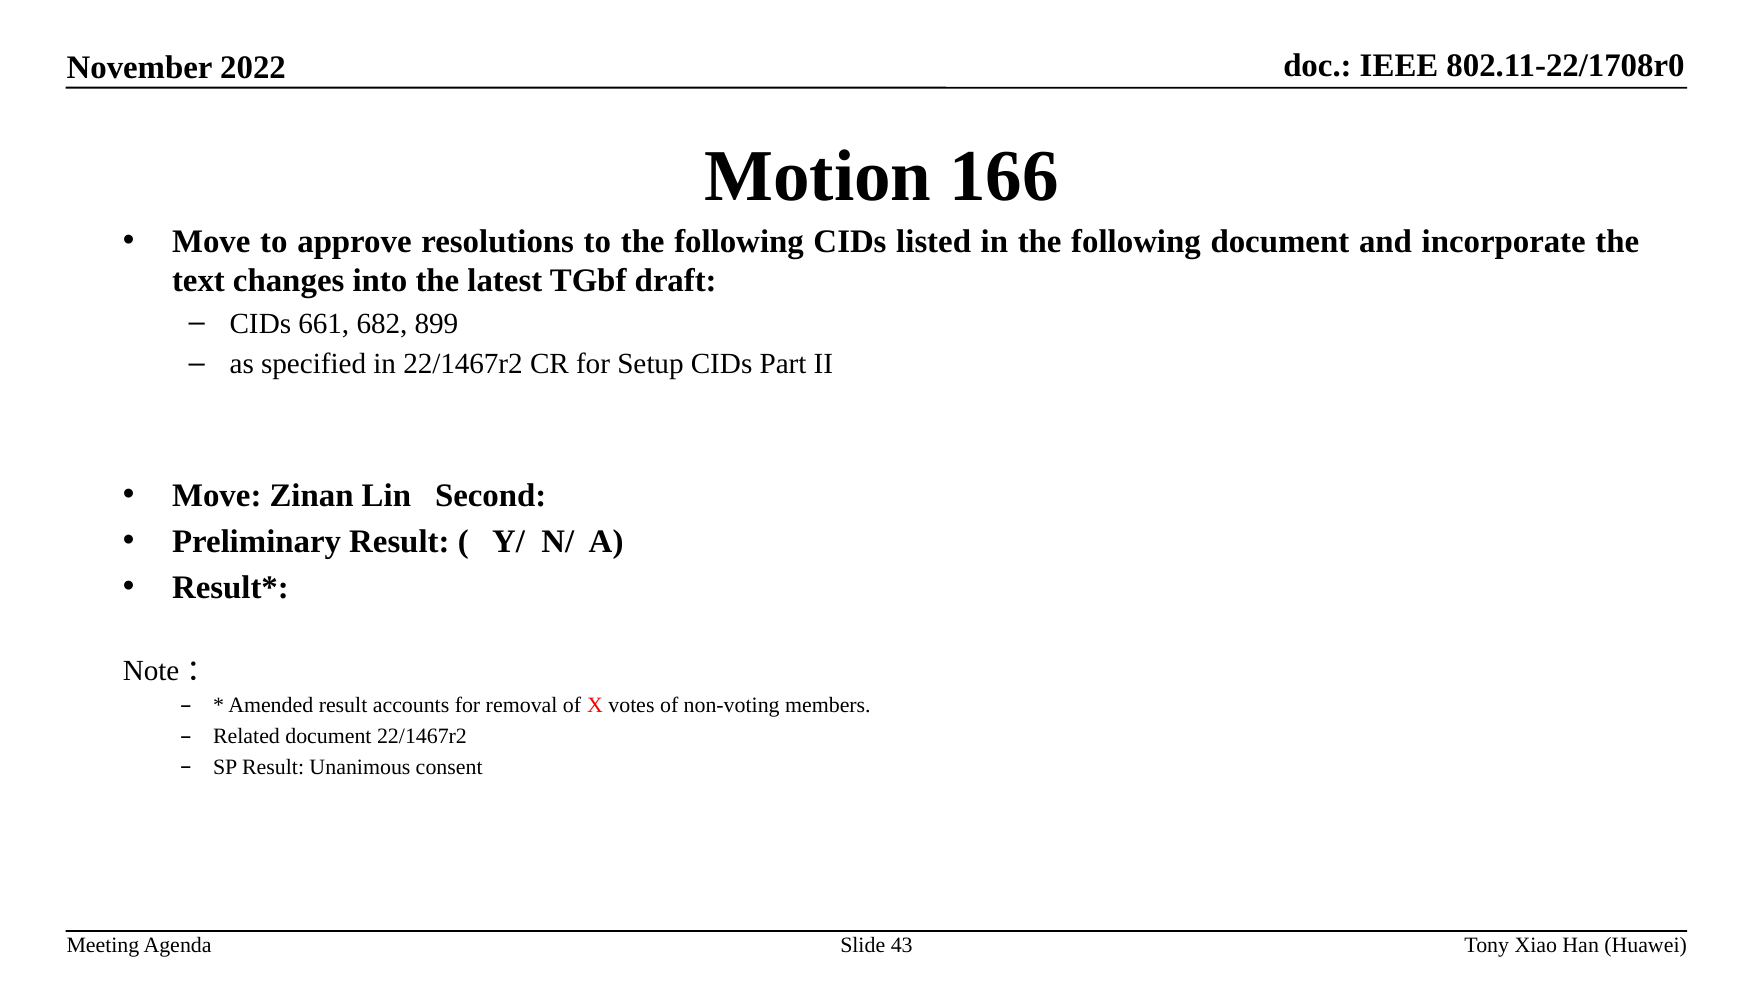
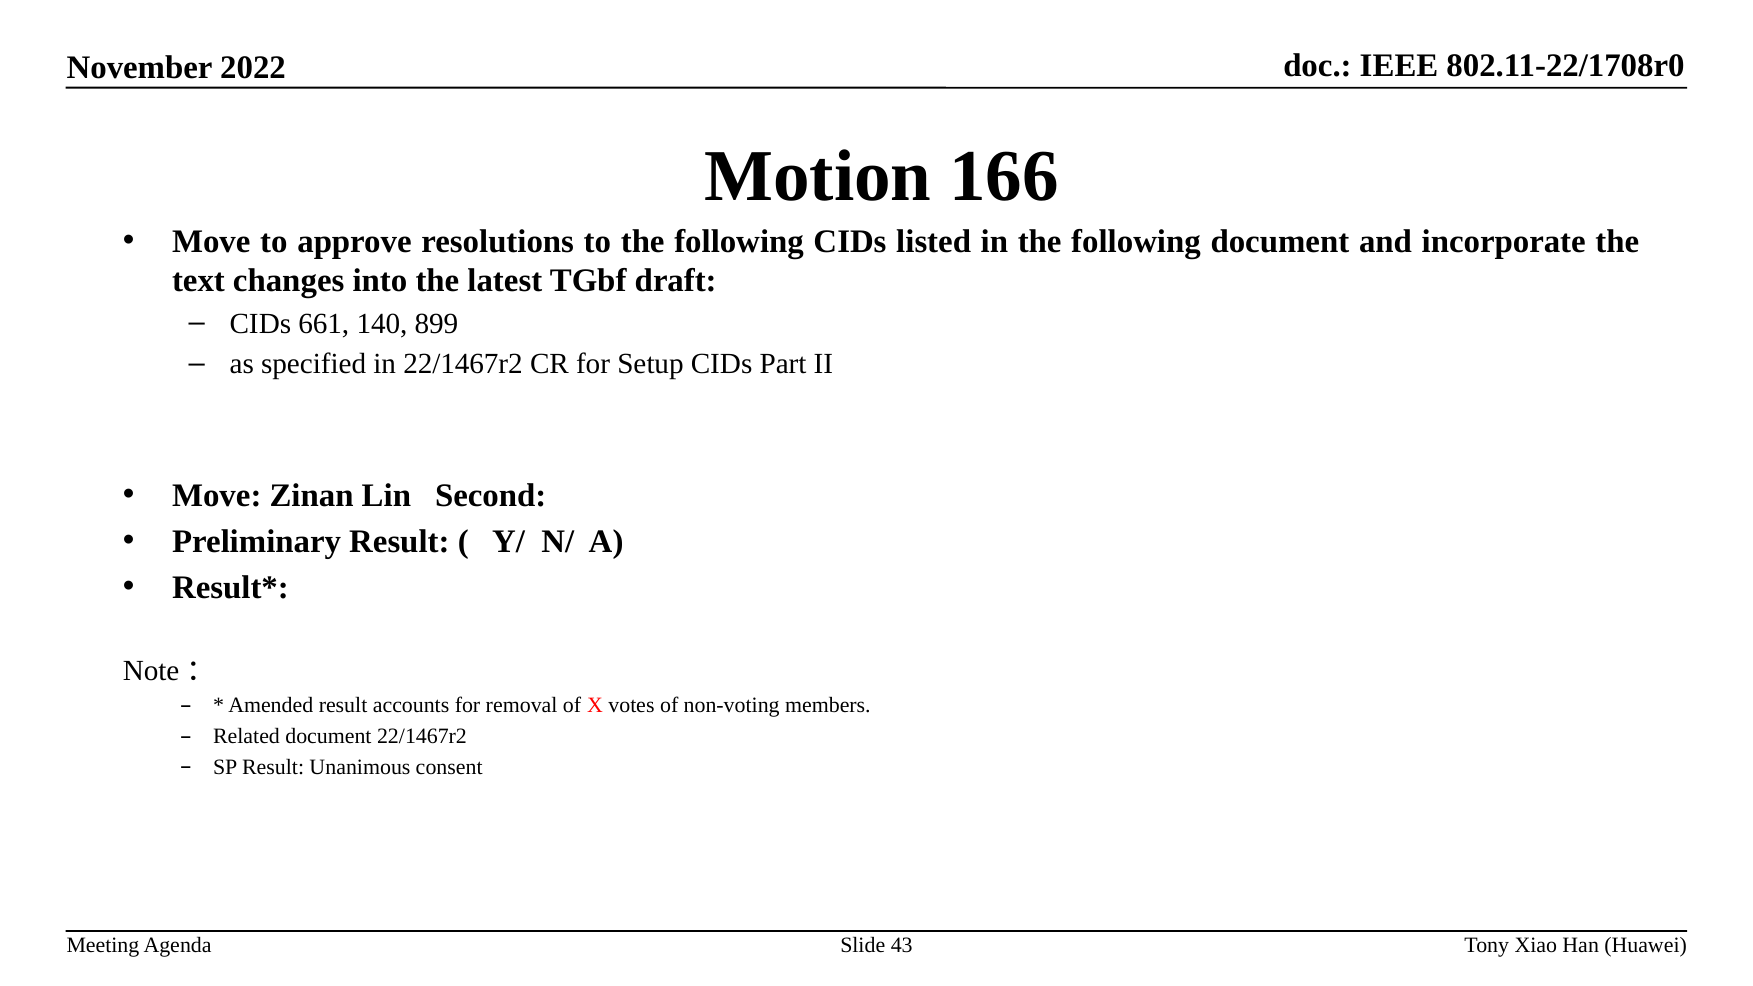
682: 682 -> 140 (382, 323)
